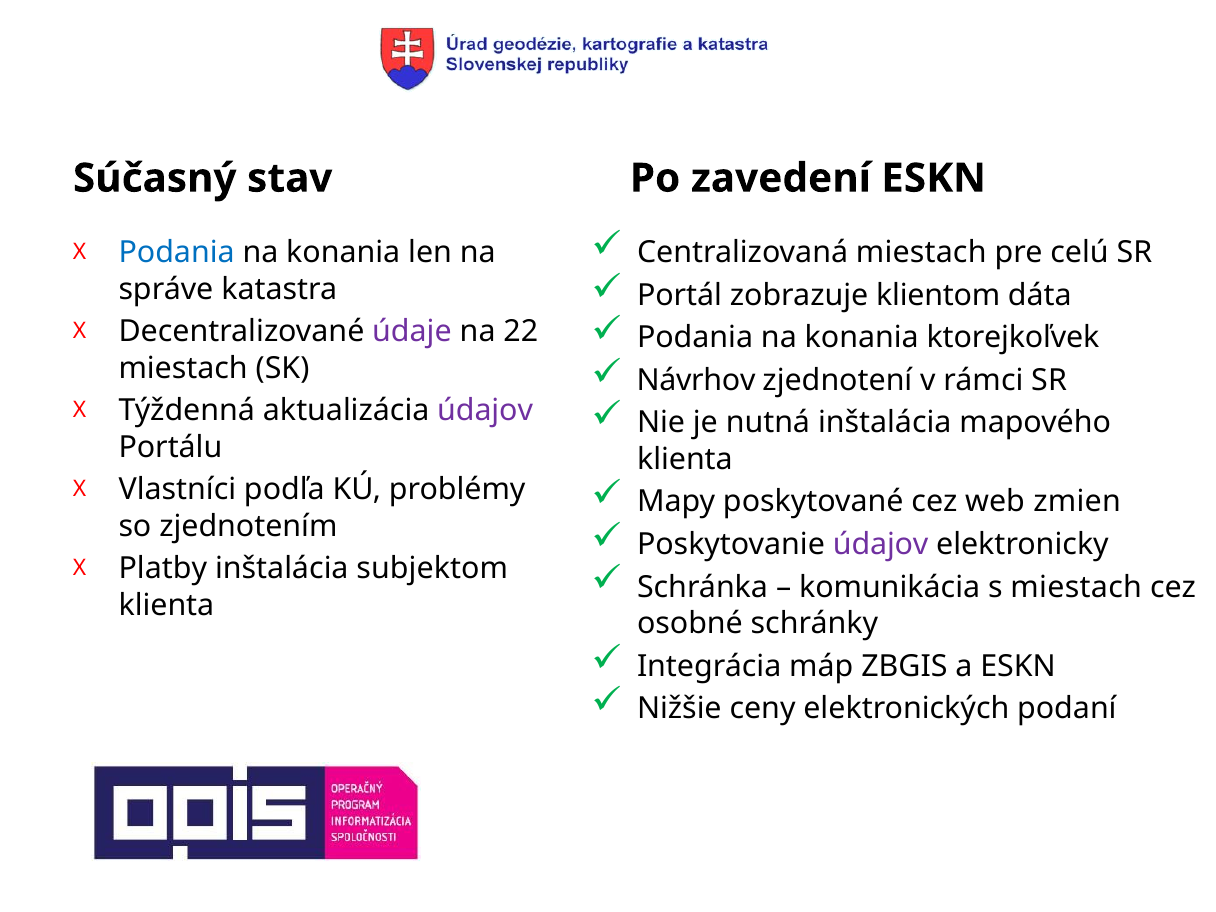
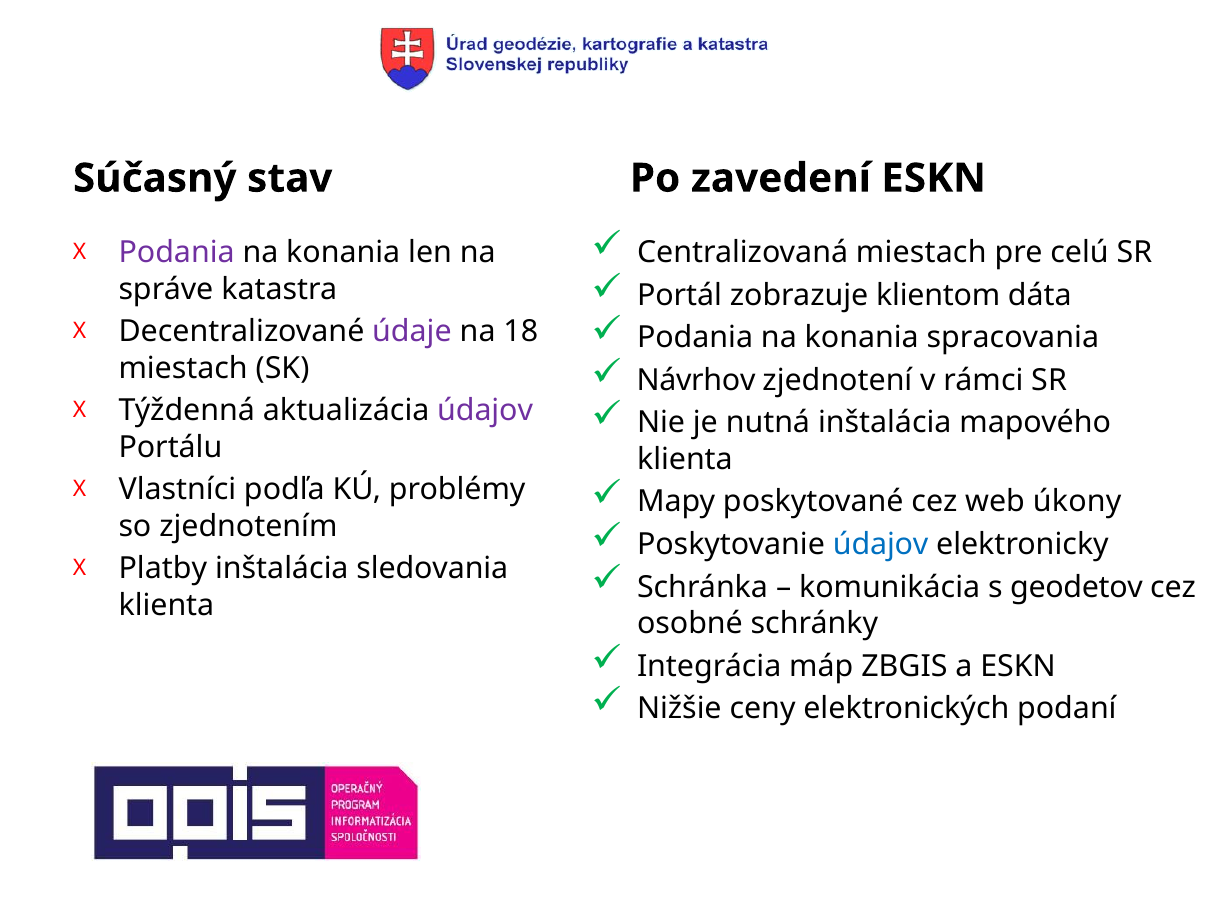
Podania colour: blue -> purple (177, 253)
ktorejkoľvek: ktorejkoľvek -> spracovania (1013, 338)
22: 22 -> 18 (521, 332)
zmien: zmien -> úkony (1077, 502)
údajov colour: purple -> blue (881, 544)
subjektom: subjektom -> sledovania (432, 569)
s miestach: miestach -> geodetov (1077, 587)
